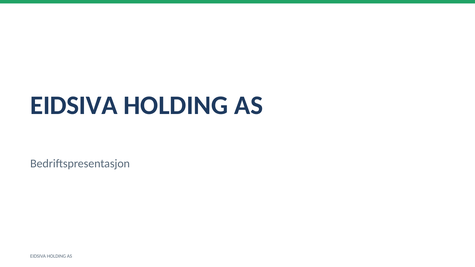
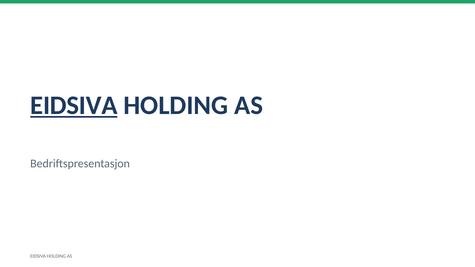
EIDSIVA underline: none -> present (74, 105)
